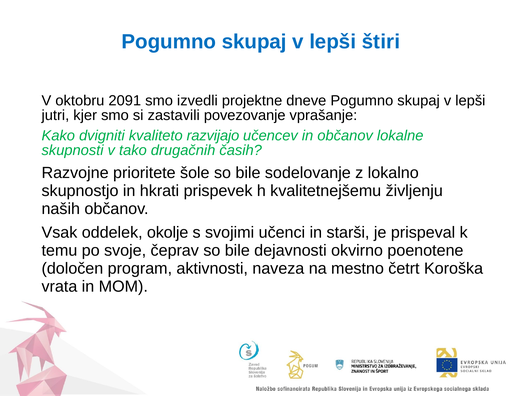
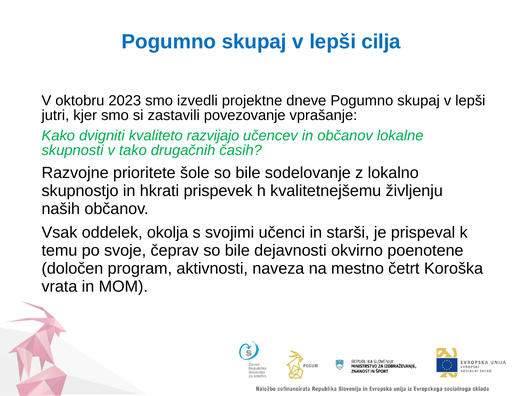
štiri: štiri -> cilja (381, 42)
2091: 2091 -> 2023 (125, 101)
okolje: okolje -> okolja (168, 232)
